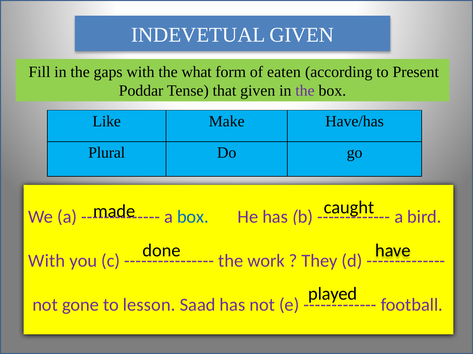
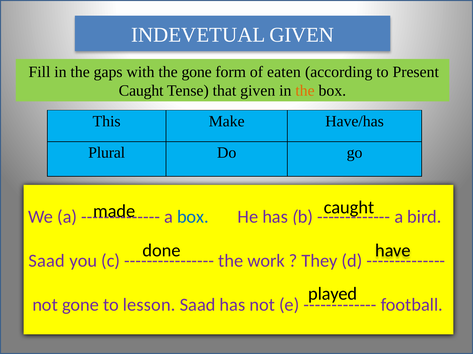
the what: what -> gone (197, 72)
Poddar: Poddar -> Caught (141, 91)
the colour: purple -> orange (305, 91)
Like: Like -> This (107, 122)
With: With -> Saad (47, 261)
